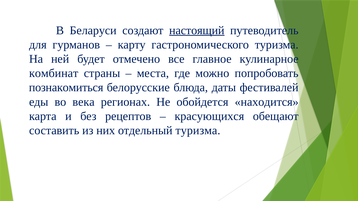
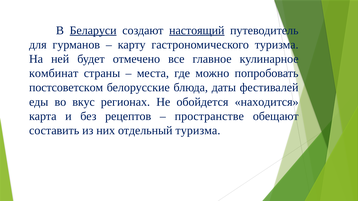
Беларуси underline: none -> present (93, 30)
познакомиться: познакомиться -> постсоветском (66, 88)
века: века -> вкус (84, 102)
красующихся: красующихся -> пространстве (209, 116)
